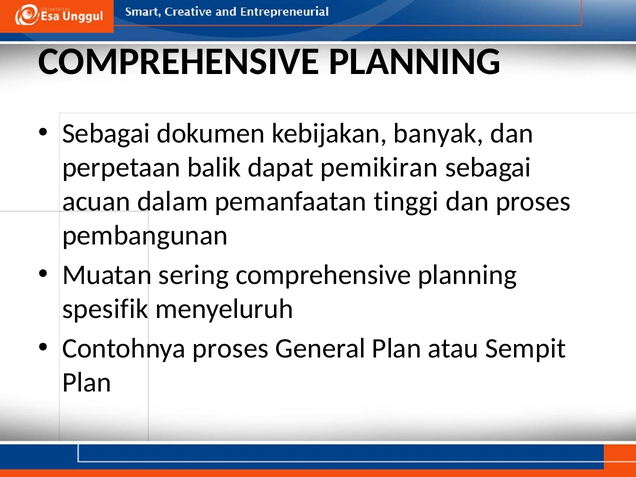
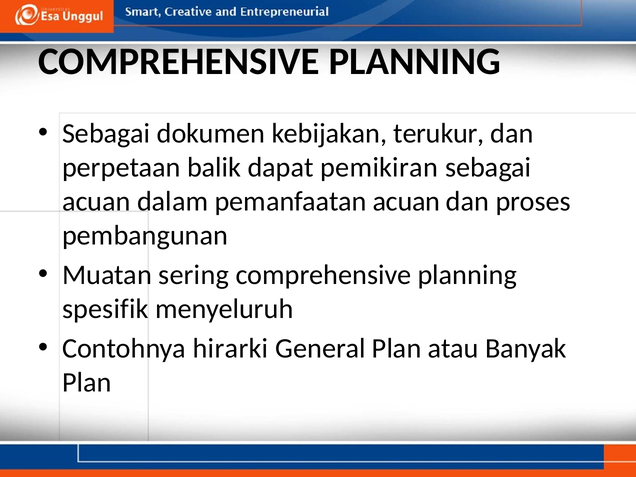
banyak: banyak -> terukur (439, 133)
pemanfaatan tinggi: tinggi -> acuan (406, 201)
Contohnya proses: proses -> hirarki (230, 348)
Sempit: Sempit -> Banyak (526, 348)
